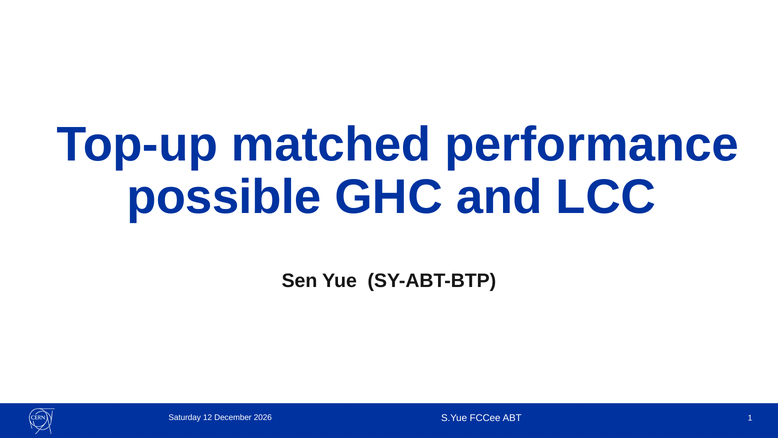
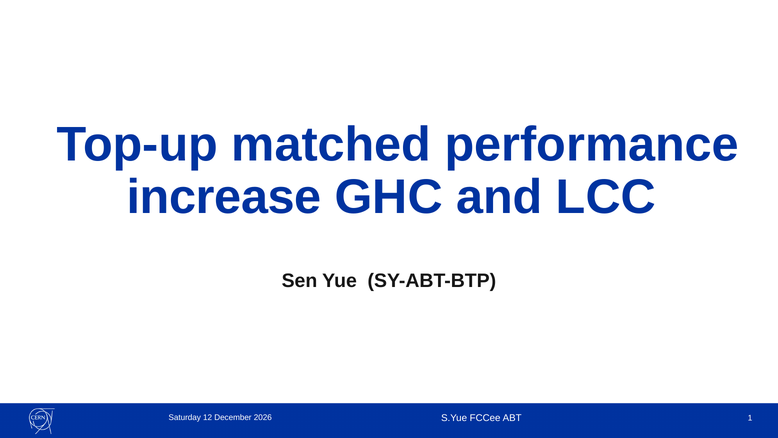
possible: possible -> increase (224, 197)
